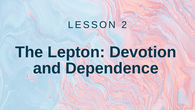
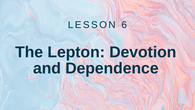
2: 2 -> 6 (124, 25)
